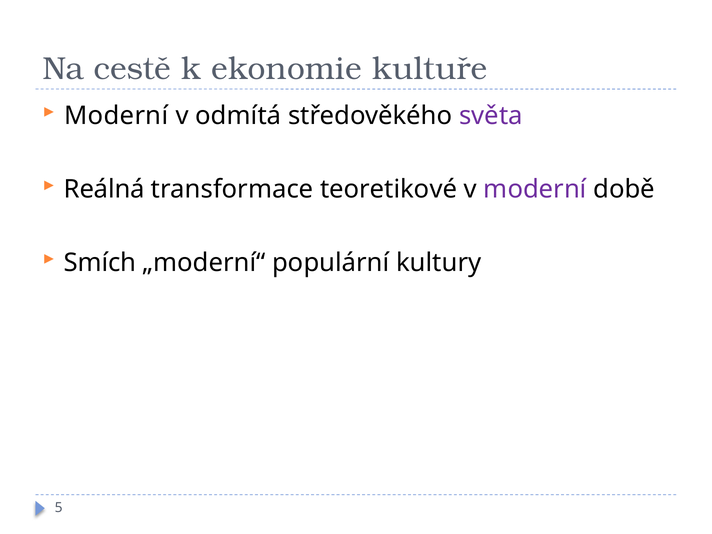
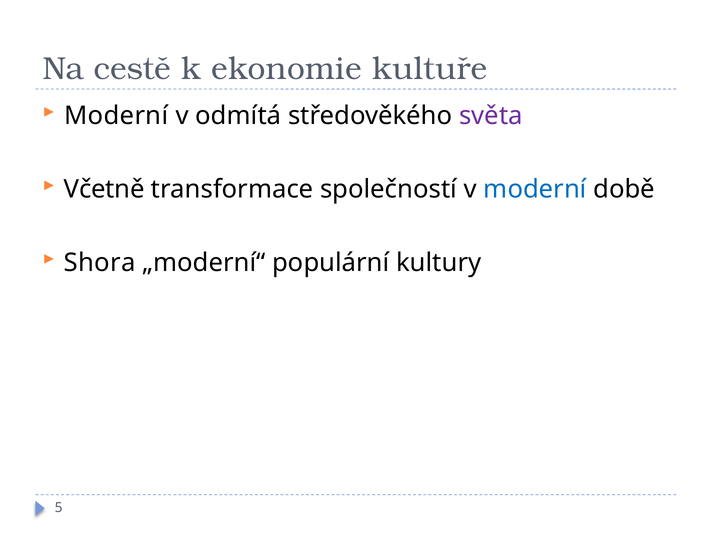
Reálná: Reálná -> Včetně (104, 189)
teoretikové: teoretikové -> společností (389, 189)
moderní colour: purple -> blue (535, 189)
Smích: Smích -> Shora (100, 263)
